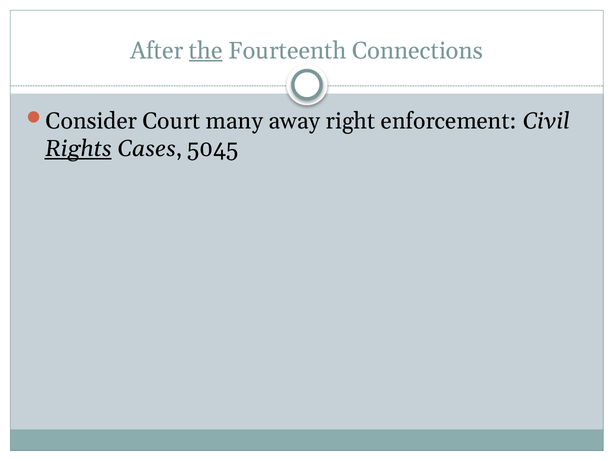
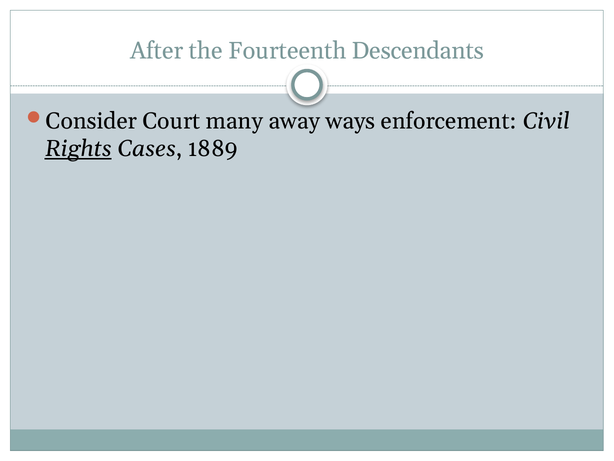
the underline: present -> none (206, 51)
Connections: Connections -> Descendants (418, 51)
right: right -> ways (351, 121)
5045: 5045 -> 1889 (213, 149)
